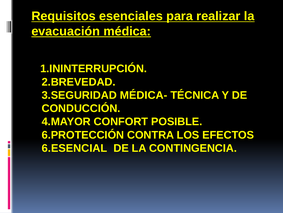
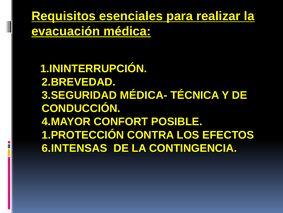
6.PROTECCIÓN: 6.PROTECCIÓN -> 1.PROTECCIÓN (83, 135)
6.ESENCIAL: 6.ESENCIAL -> 6.INTENSAS (75, 148)
